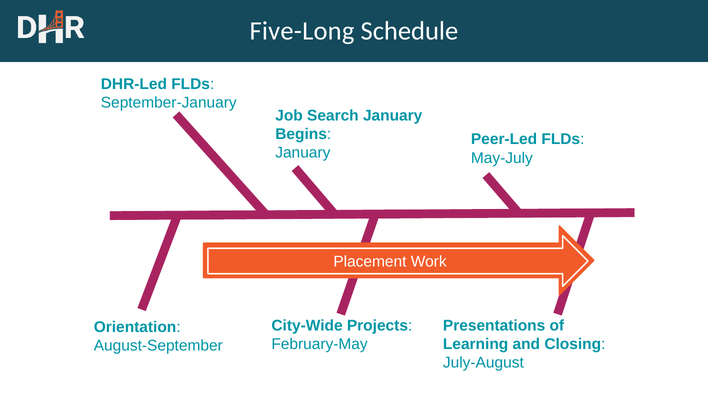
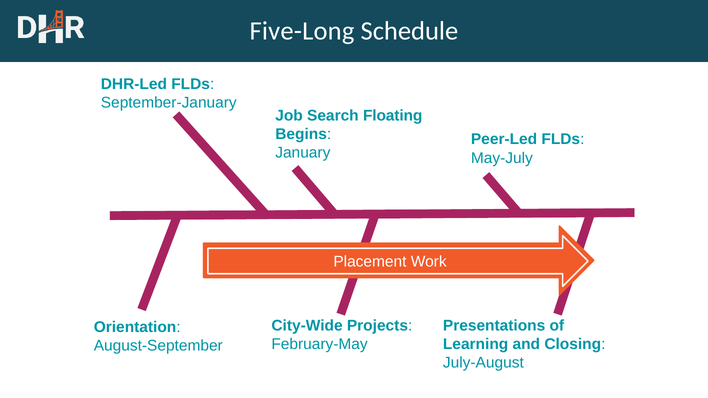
Search January: January -> Floating (393, 116)
